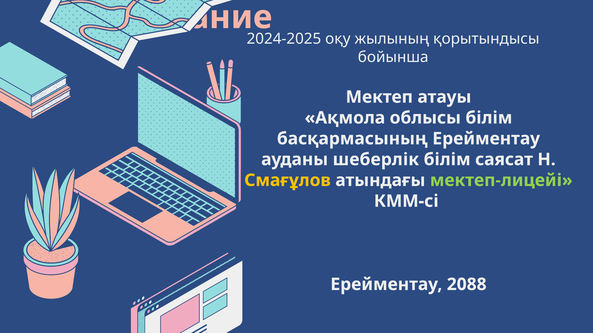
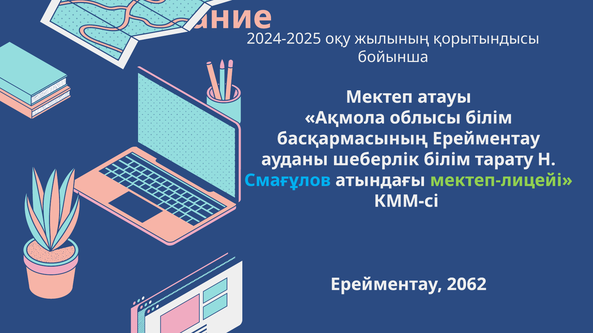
саясат: саясат -> тарату (504, 160)
Смағұлов colour: yellow -> light blue (288, 181)
2088: 2088 -> 2062 (467, 285)
